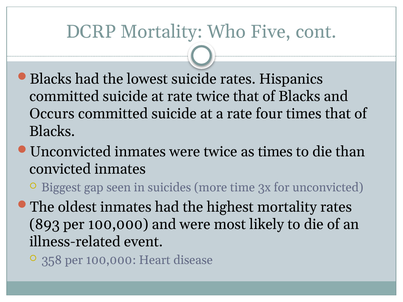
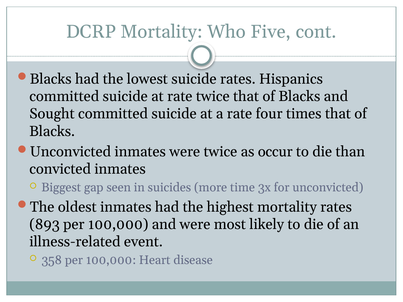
Occurs: Occurs -> Sought (52, 114)
as times: times -> occur (275, 152)
